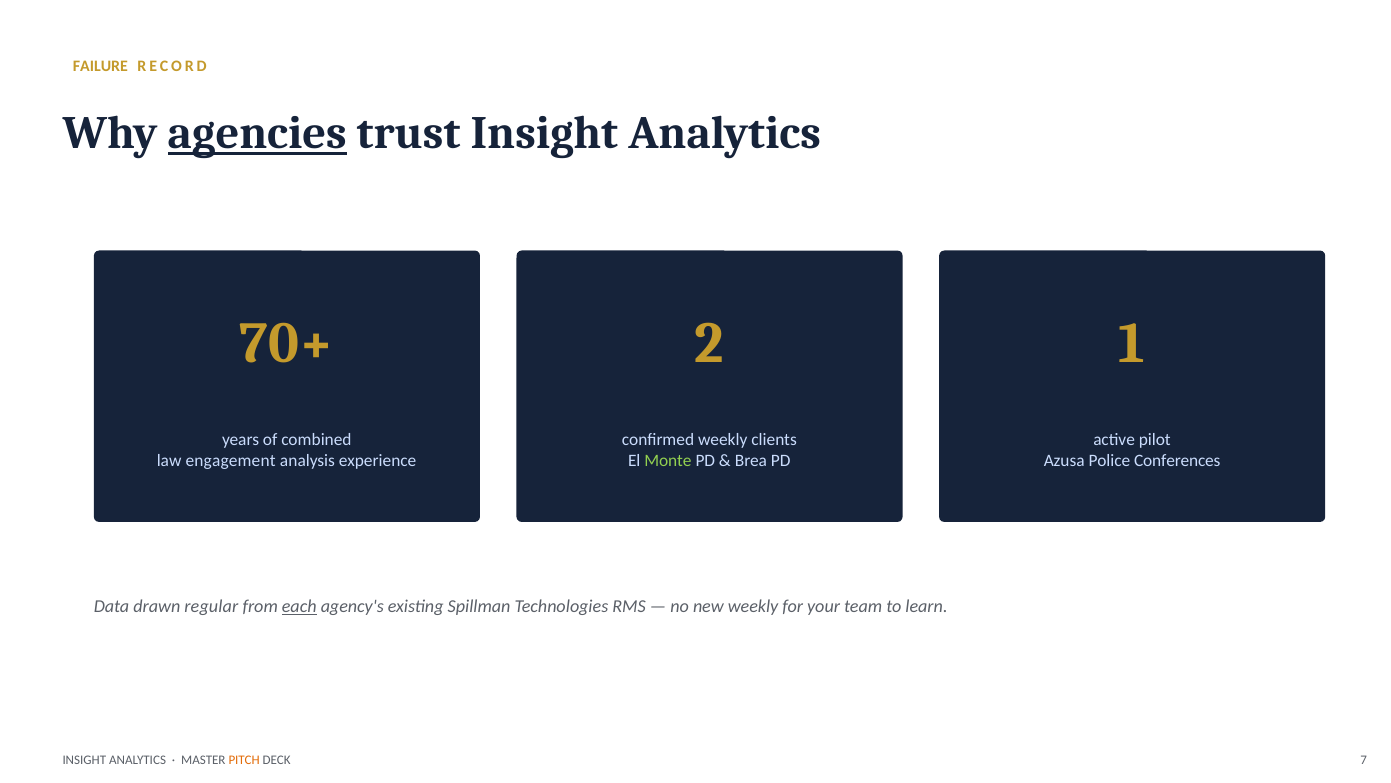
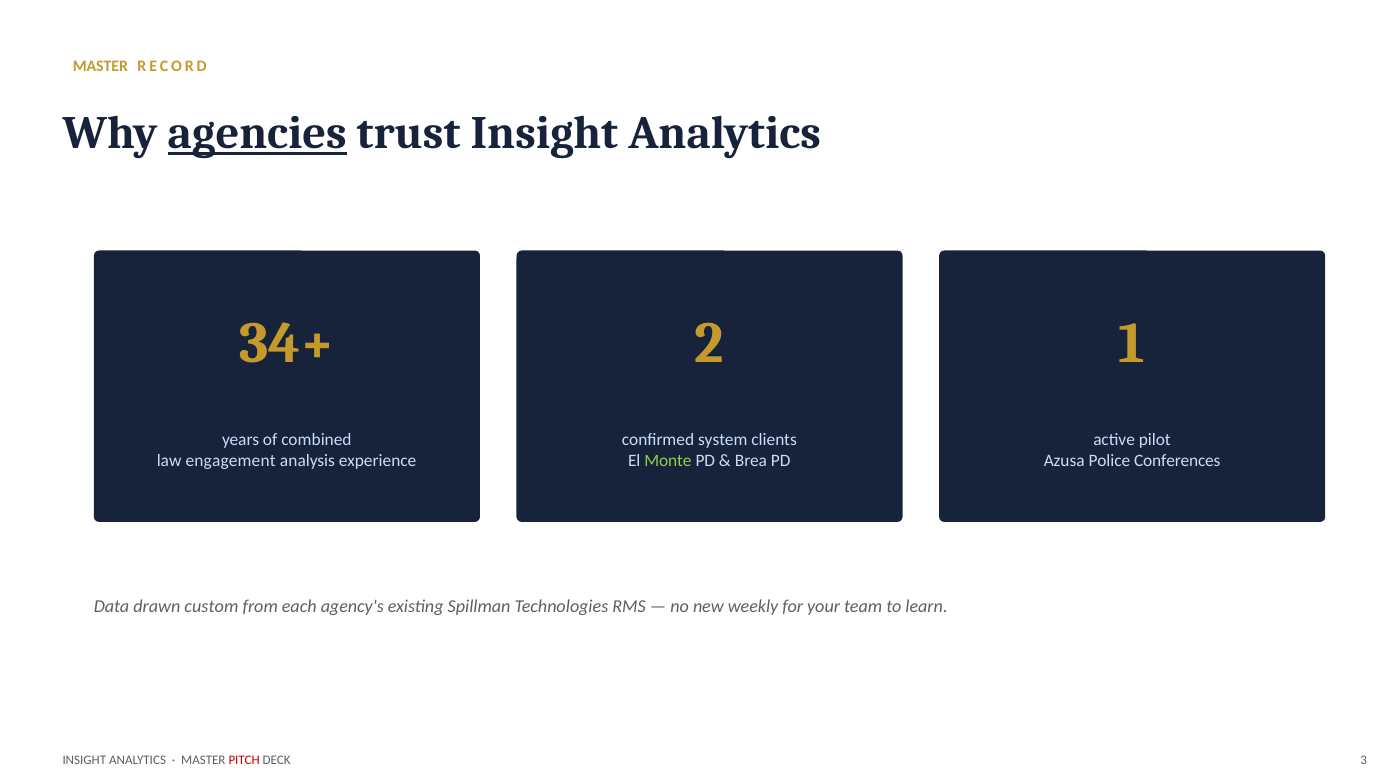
FAILURE: FAILURE -> MASTER (100, 66)
70+: 70+ -> 34+ (287, 343)
confirmed weekly: weekly -> system (723, 439)
regular: regular -> custom (211, 606)
each underline: present -> none (299, 606)
PITCH colour: orange -> red (244, 760)
7: 7 -> 3 (1364, 760)
